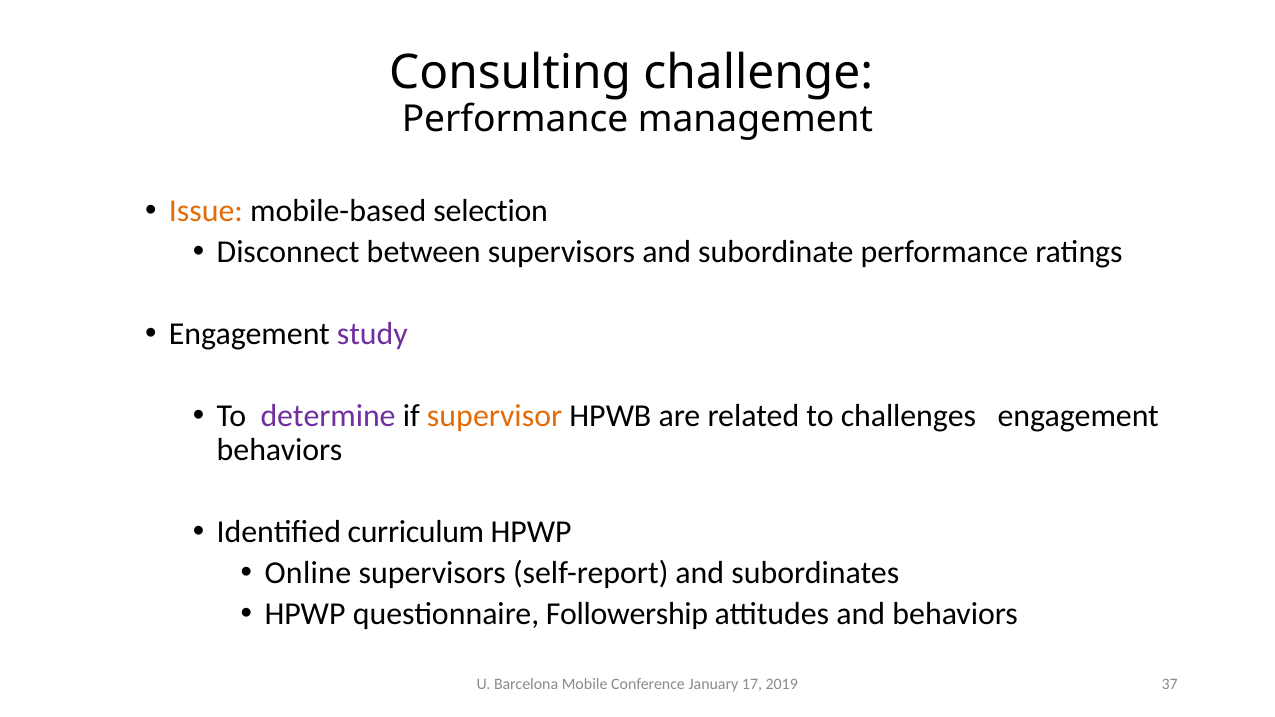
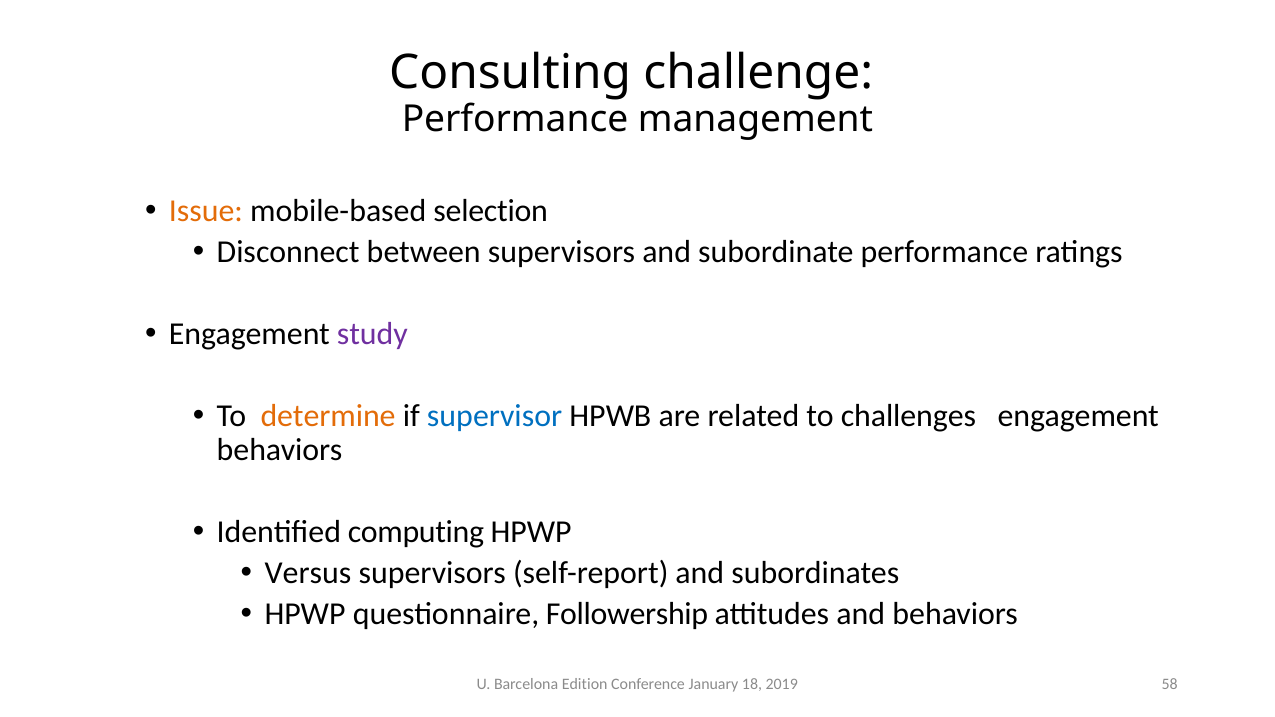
determine colour: purple -> orange (328, 416)
supervisor colour: orange -> blue (495, 416)
curriculum: curriculum -> computing (416, 532)
Online: Online -> Versus (308, 573)
Mobile: Mobile -> Edition (585, 685)
17: 17 -> 18 (752, 685)
37: 37 -> 58 (1170, 685)
